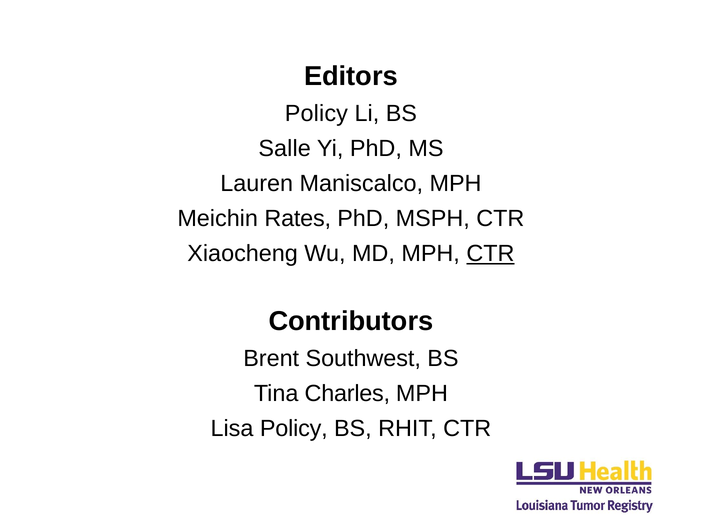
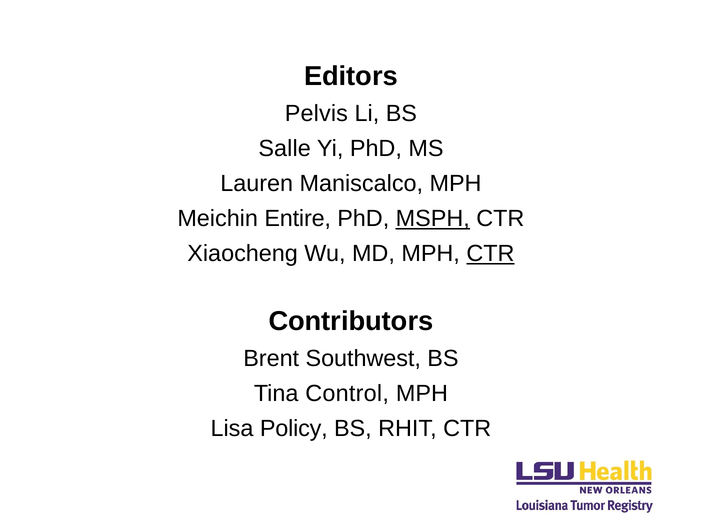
Policy: Policy -> Pelvis (316, 114)
Rates: Rates -> Entire (298, 219)
MSPH underline: none -> present (433, 219)
Charles: Charles -> Control (347, 394)
